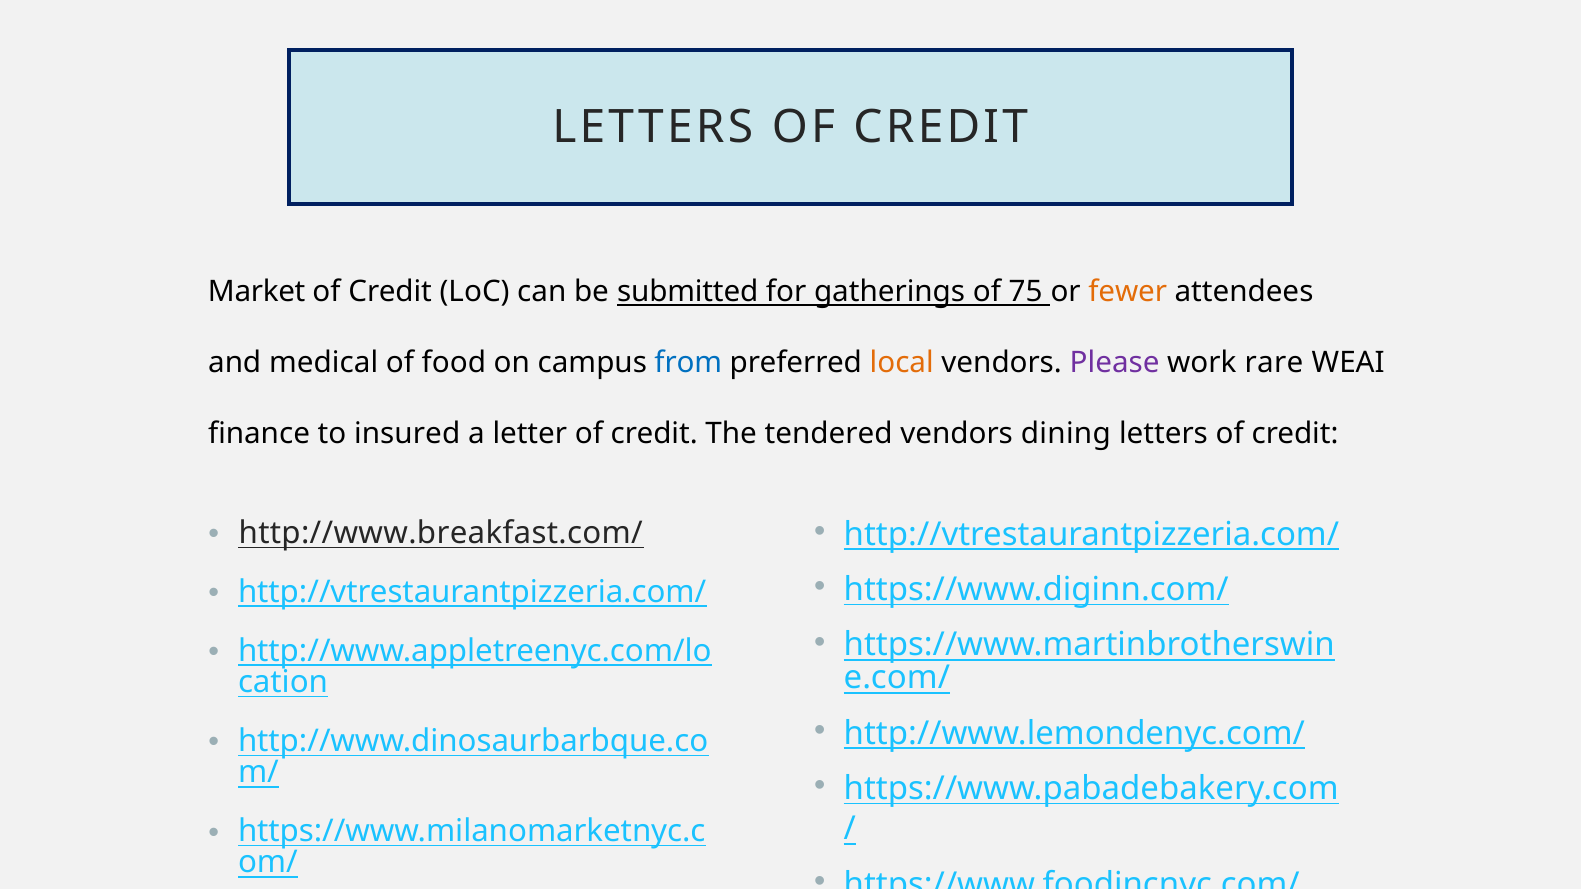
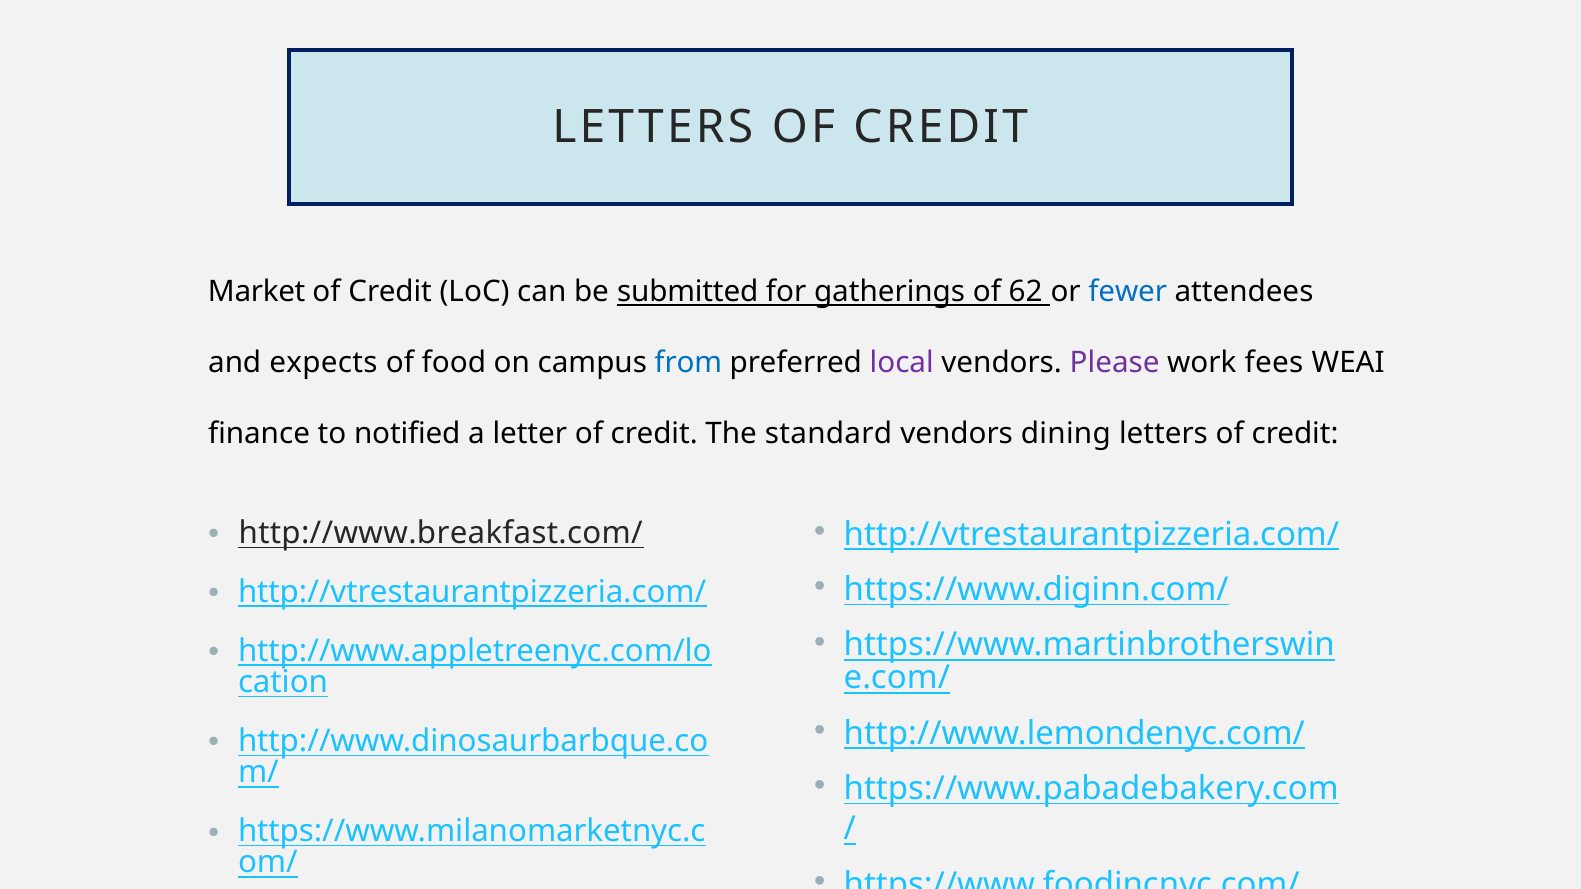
75: 75 -> 62 (1026, 292)
fewer colour: orange -> blue (1128, 292)
medical: medical -> expects (324, 363)
local colour: orange -> purple (902, 363)
rare: rare -> fees (1274, 363)
insured: insured -> notified (407, 434)
tendered: tendered -> standard (829, 434)
